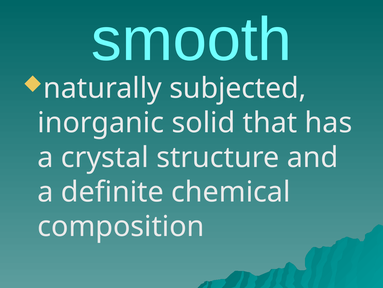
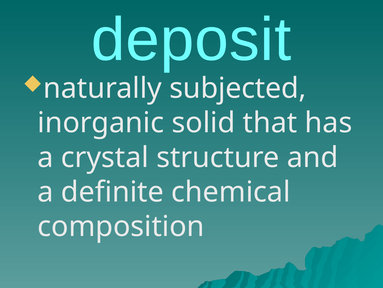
smooth: smooth -> deposit (191, 40)
